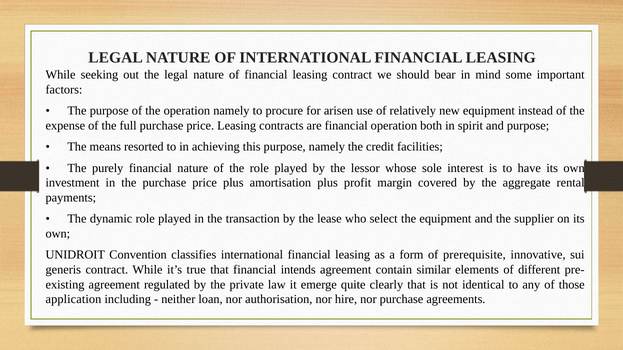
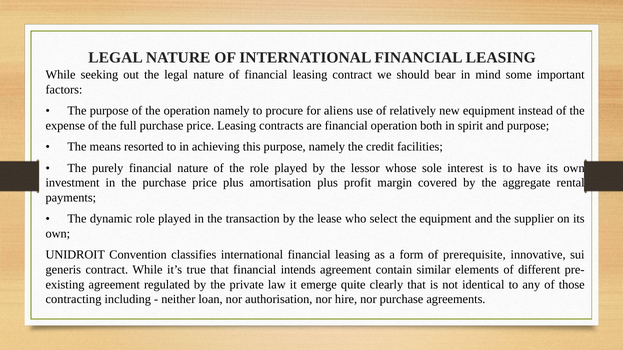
arisen: arisen -> aliens (339, 111)
application: application -> contracting (74, 300)
